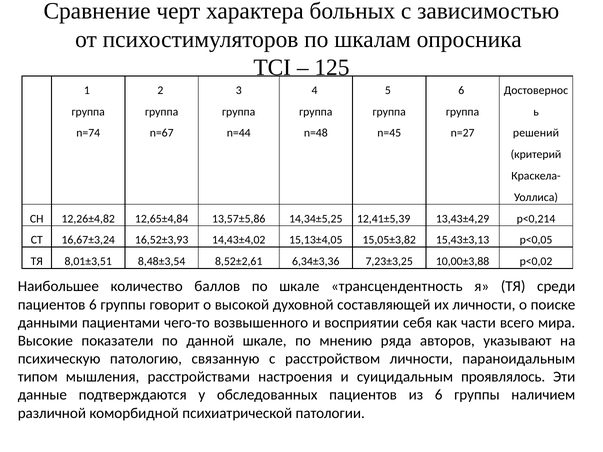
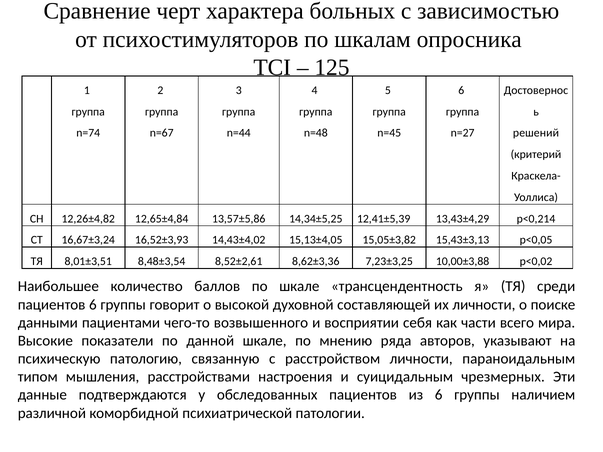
6,34±3,36: 6,34±3,36 -> 8,62±3,36 (316, 262)
проявлялось: проявлялось -> чрезмерных (503, 377)
